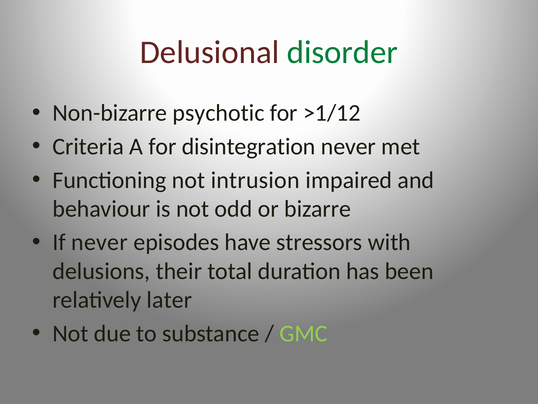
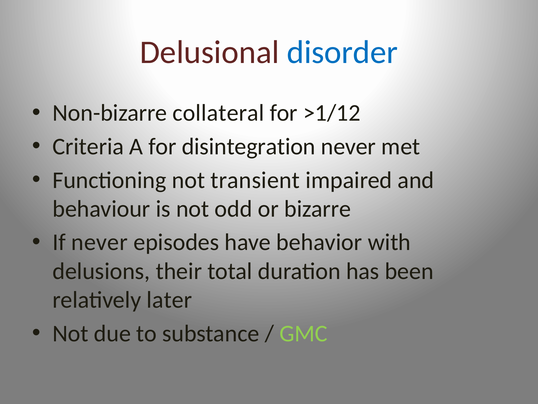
disorder colour: green -> blue (342, 52)
psychotic: psychotic -> collateral (218, 113)
intrusion: intrusion -> transient (255, 180)
stressors: stressors -> behavior (319, 242)
